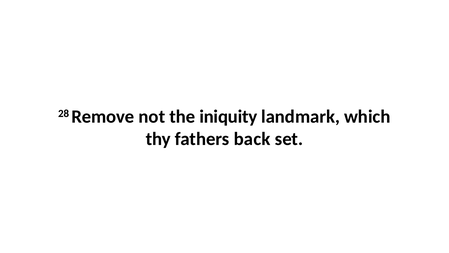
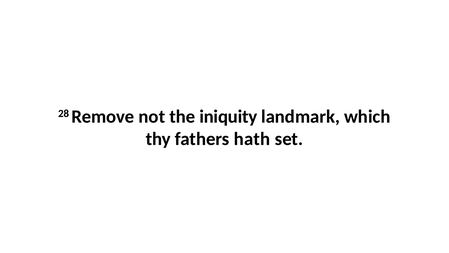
back: back -> hath (252, 139)
